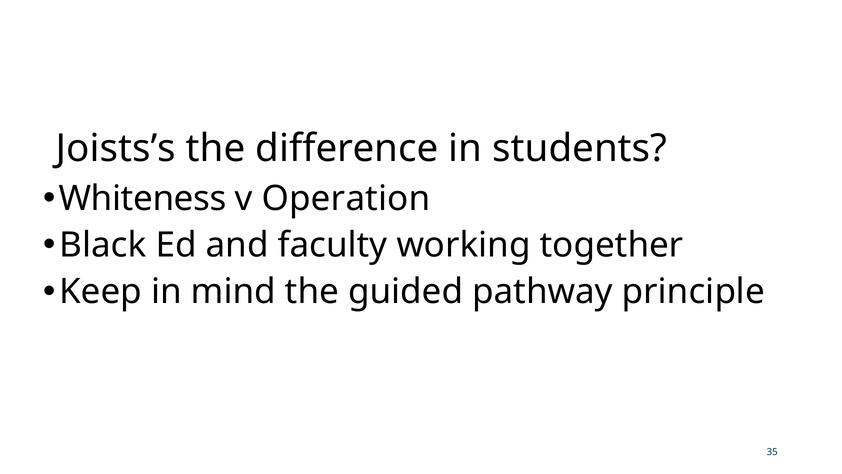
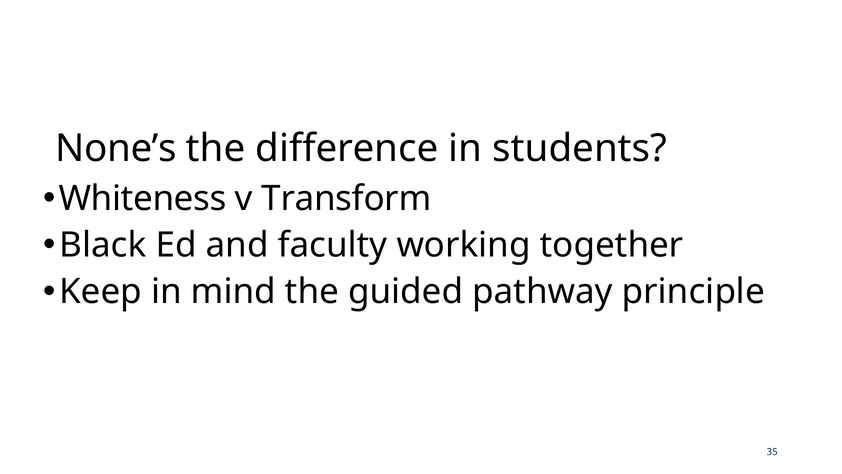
Joists’s: Joists’s -> None’s (116, 149)
Operation: Operation -> Transform (346, 198)
